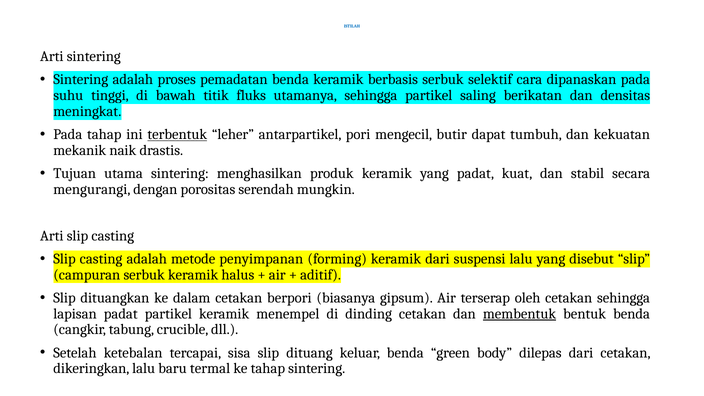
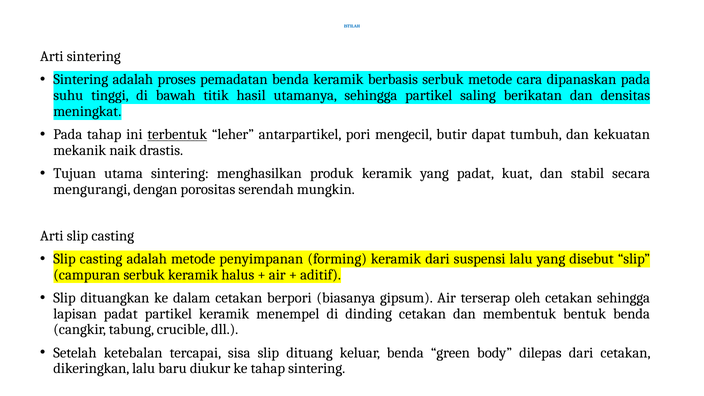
serbuk selektif: selektif -> metode (490, 80)
fluks: fluks -> hasil (251, 95)
membentuk underline: present -> none (520, 314)
termal: termal -> diukur (210, 369)
